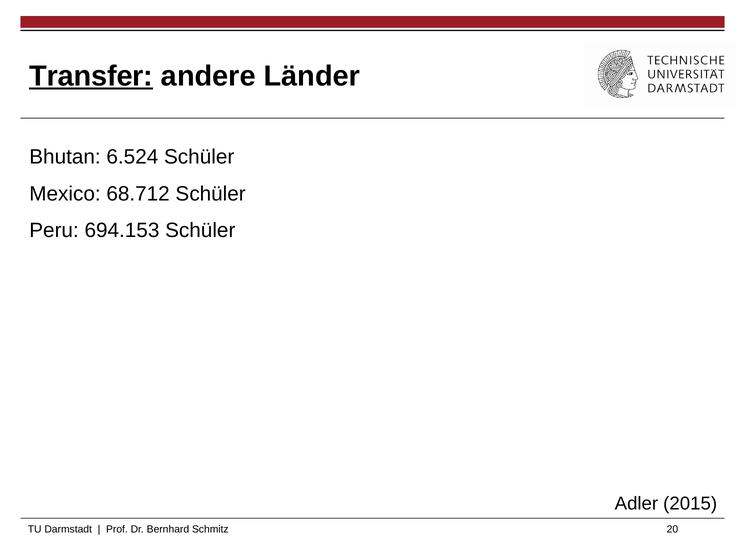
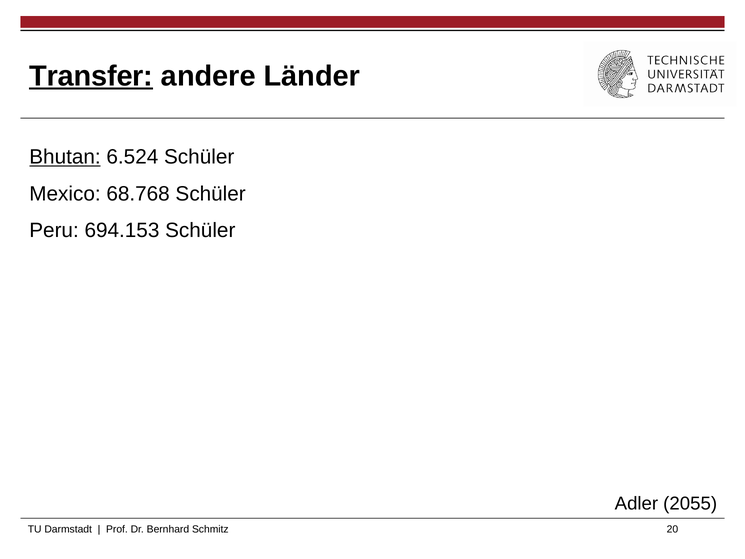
Bhutan underline: none -> present (65, 157)
68.712: 68.712 -> 68.768 (138, 194)
2015: 2015 -> 2055 (690, 504)
